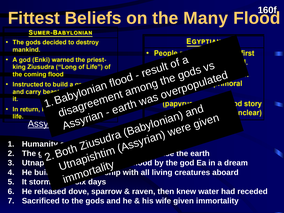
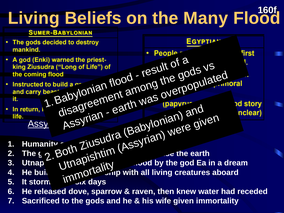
Fittest: Fittest -> Living (34, 18)
